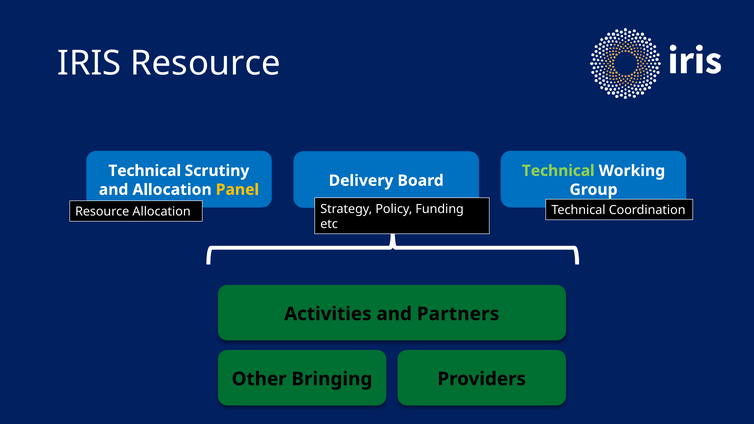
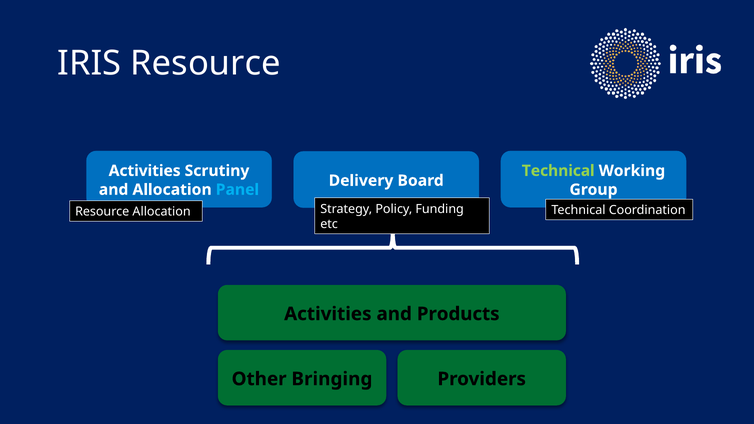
Technical: Technical -> Activities (145, 171)
Panel colour: yellow -> light blue (237, 190)
Partners: Partners -> Products (458, 314)
